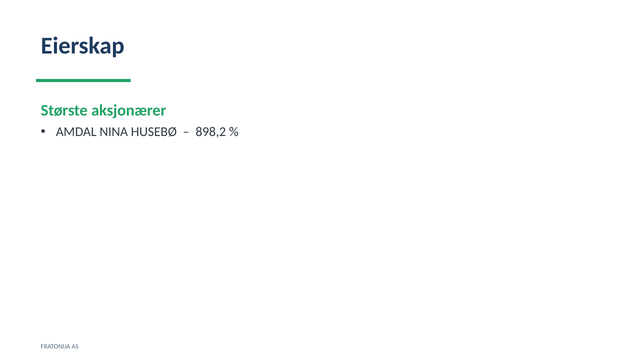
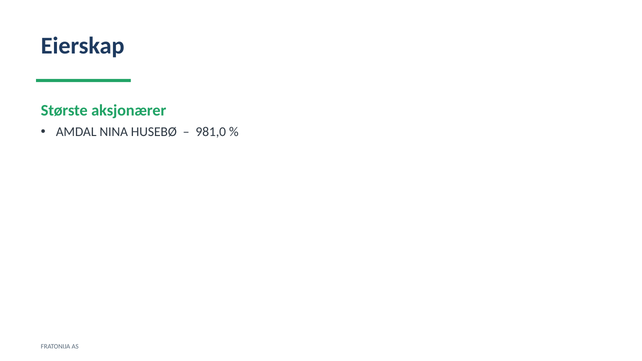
898,2: 898,2 -> 981,0 (211, 132)
